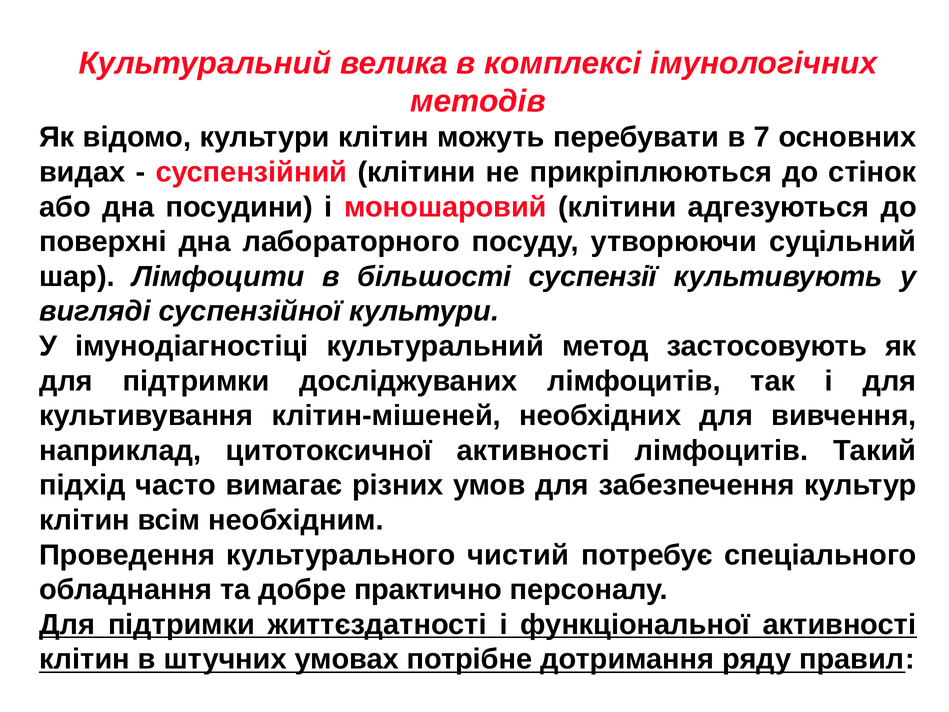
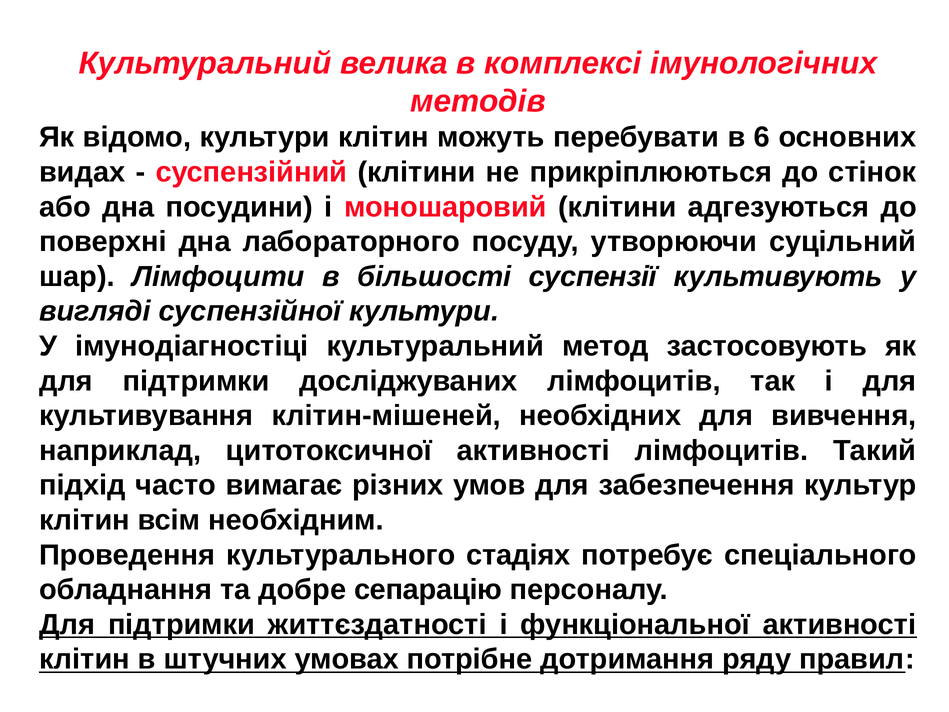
7: 7 -> 6 (762, 137)
чистий: чистий -> стадіях (518, 555)
практично: практично -> сепарацію (428, 590)
